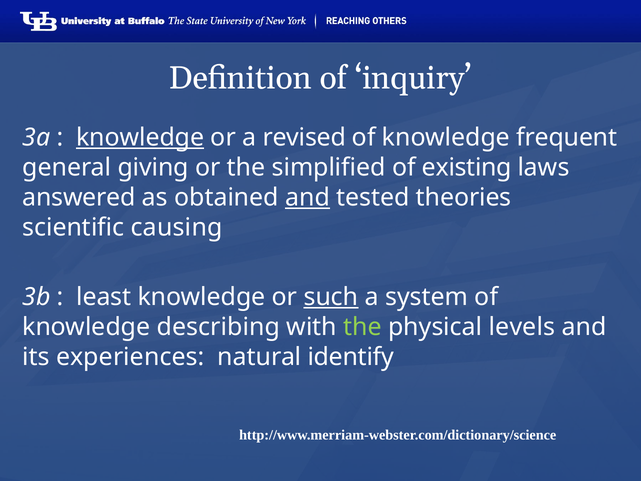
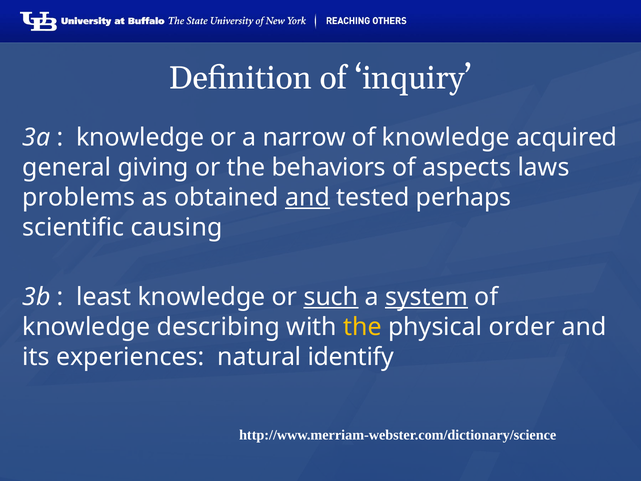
knowledge underline: present -> none (140, 137)
revised: revised -> narrow (304, 137)
frequent: frequent -> acquired (567, 137)
simplified: simplified -> behaviors (329, 167)
existing: existing -> aspects (467, 167)
answered: answered -> problems (79, 197)
theories: theories -> perhaps (464, 197)
system underline: none -> present (427, 297)
the colour: light green -> yellow (363, 327)
levels: levels -> order (522, 327)
